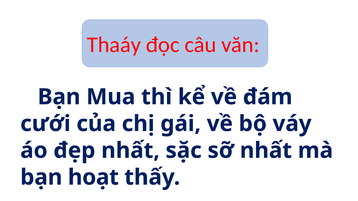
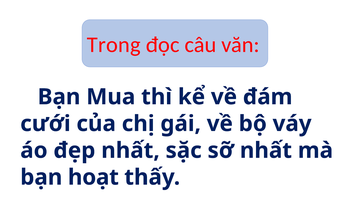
Thaáy: Thaáy -> Trong (114, 45)
